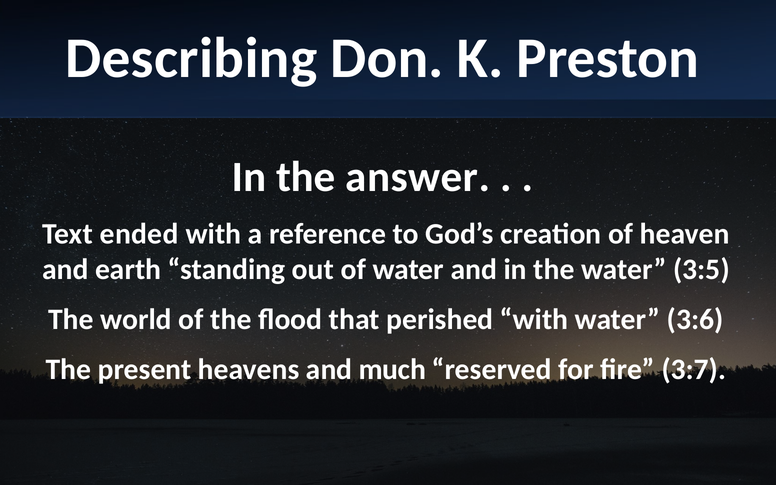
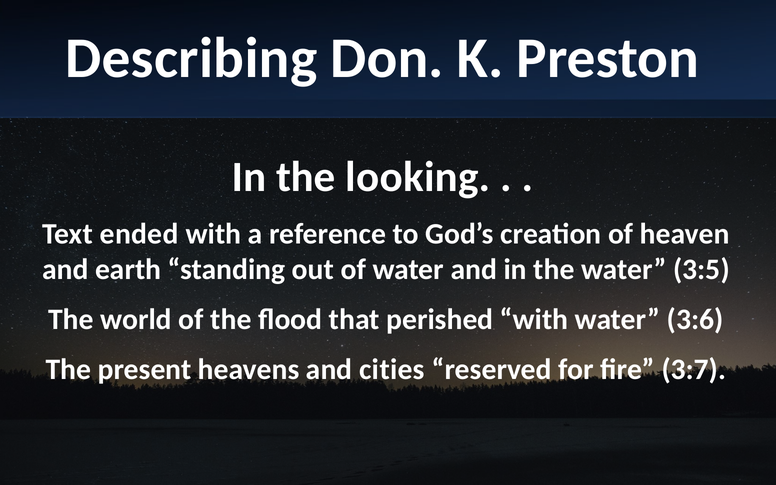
answer: answer -> looking (418, 177)
much: much -> cities (392, 369)
